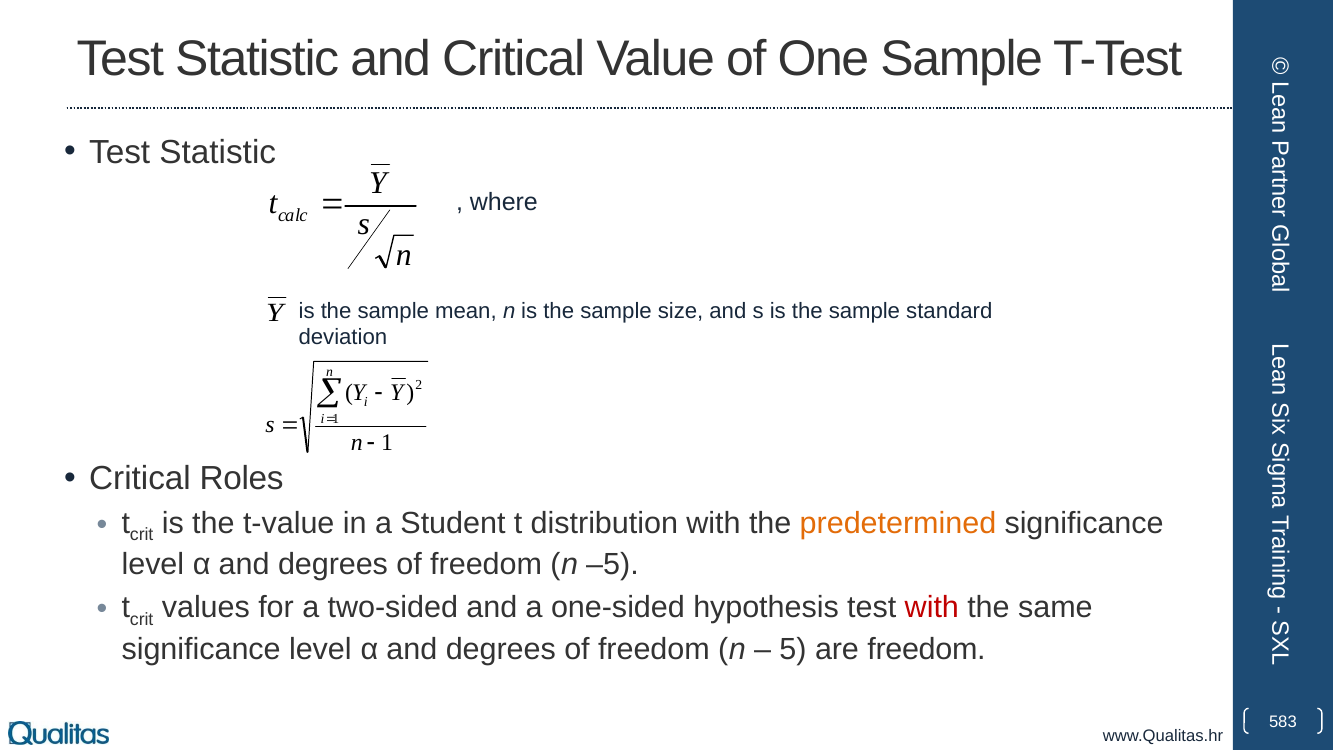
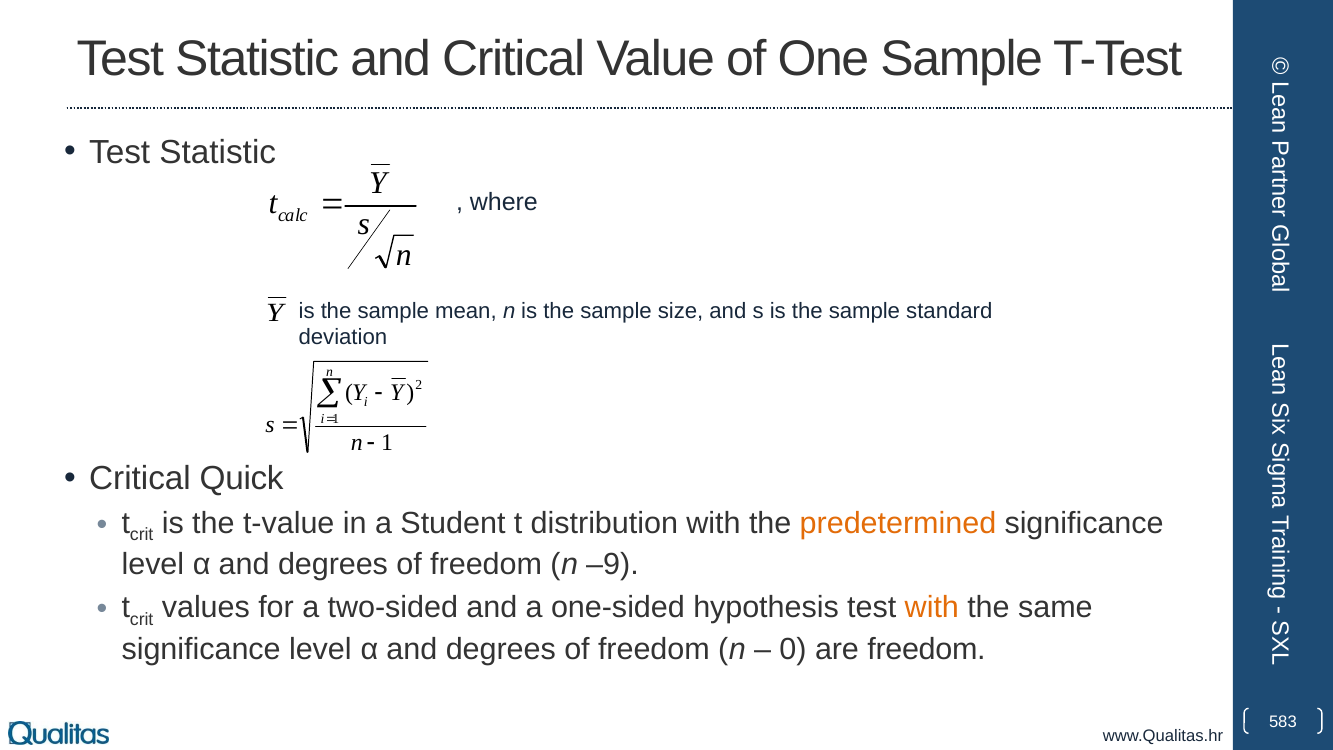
Roles: Roles -> Quick (242, 479)
–5: –5 -> –9 (613, 565)
with colour: red -> orange (932, 607)
5: 5 -> 0 (793, 649)
